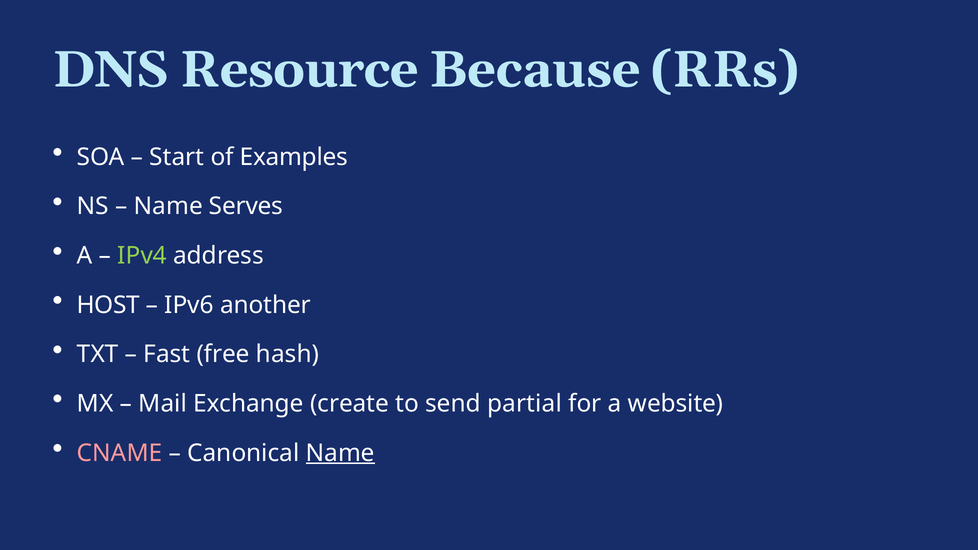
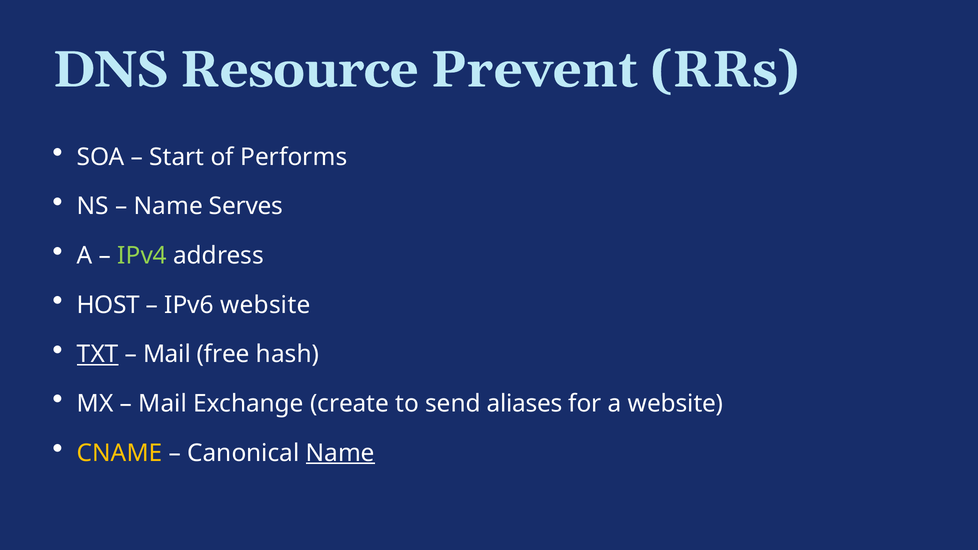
Because: Because -> Prevent (534, 70)
Examples: Examples -> Performs (294, 157)
IPv6 another: another -> website (265, 305)
TXT underline: none -> present (98, 354)
Fast: Fast -> Mail (167, 354)
partial: partial -> aliases (525, 404)
CNAME colour: pink -> yellow (120, 453)
